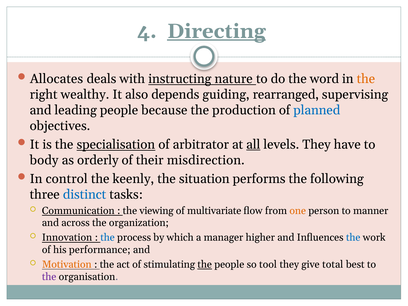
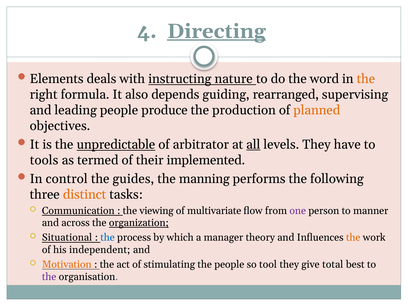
Allocates: Allocates -> Elements (57, 79)
wealthy: wealthy -> formula (85, 95)
because: because -> produce (165, 110)
planned colour: blue -> orange (317, 110)
specialisation: specialisation -> unpredictable (116, 144)
body: body -> tools (44, 160)
orderly: orderly -> termed (98, 160)
misdirection: misdirection -> implemented (206, 160)
keenly: keenly -> guides (133, 179)
situation: situation -> manning (204, 179)
distinct colour: blue -> orange (85, 194)
one colour: orange -> purple (298, 211)
organization underline: none -> present (139, 223)
Innovation: Innovation -> Situational (67, 238)
higher: higher -> theory (260, 238)
the colour: blue -> orange (353, 238)
performance: performance -> independent (100, 250)
the underline: present -> none (205, 265)
